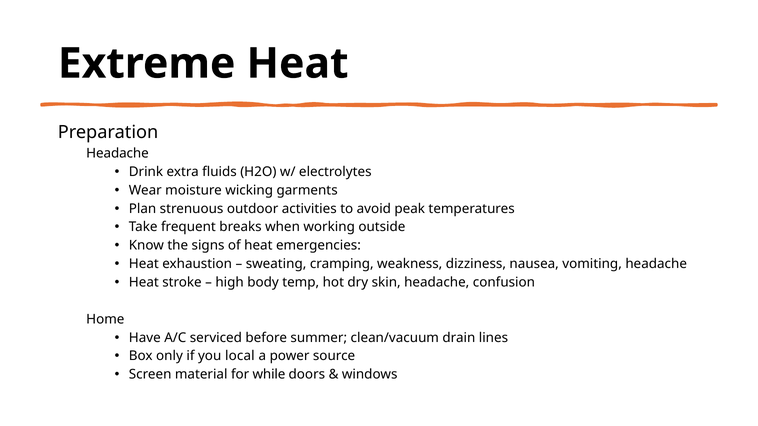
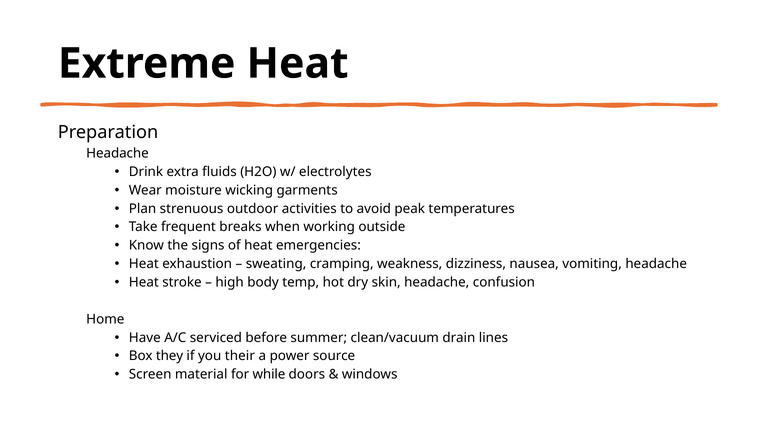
only: only -> they (170, 356)
local: local -> their (240, 356)
